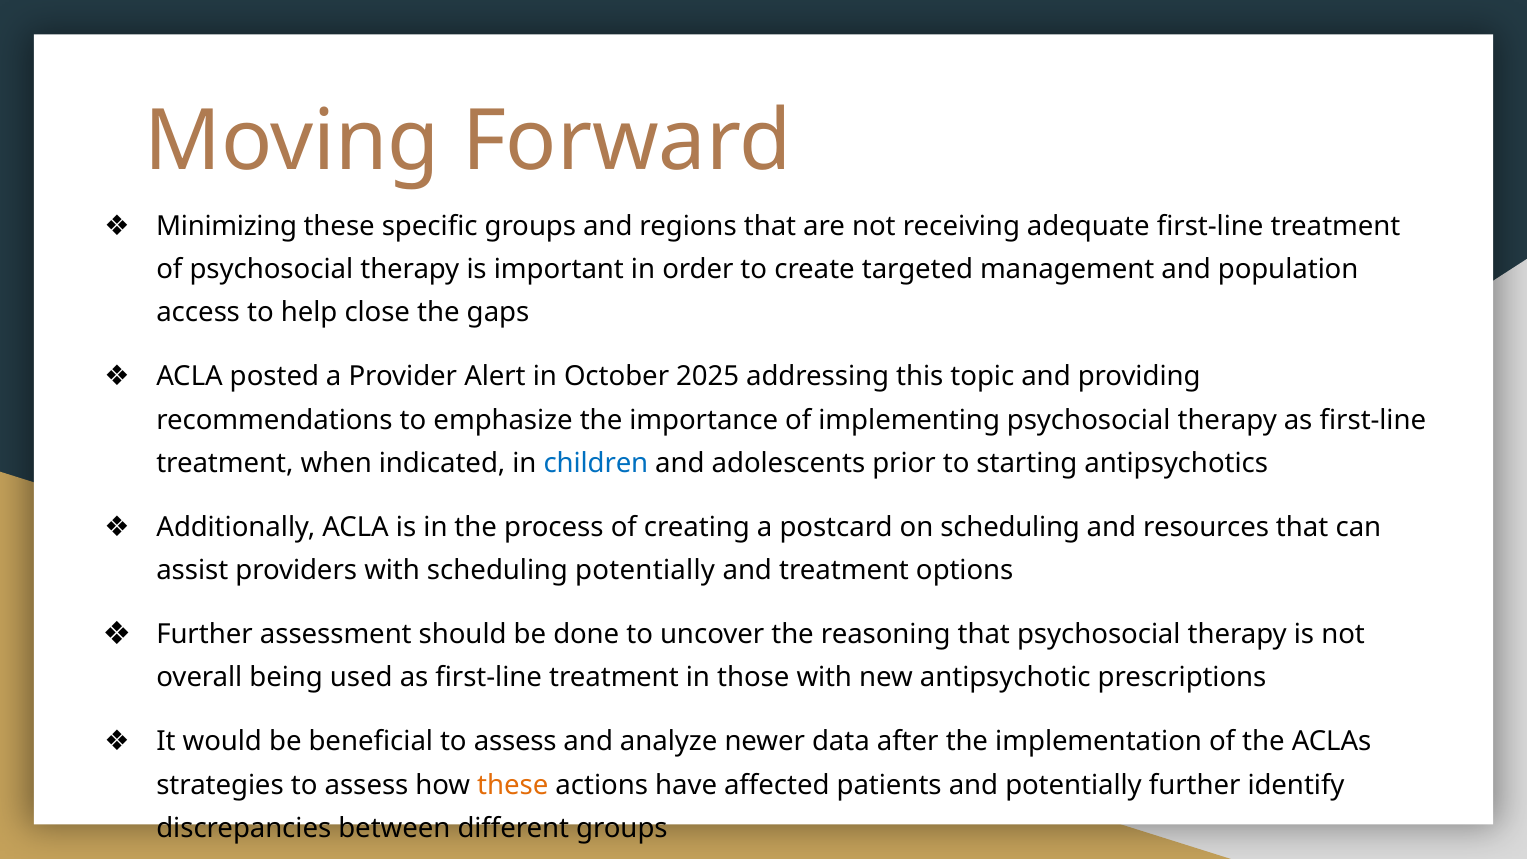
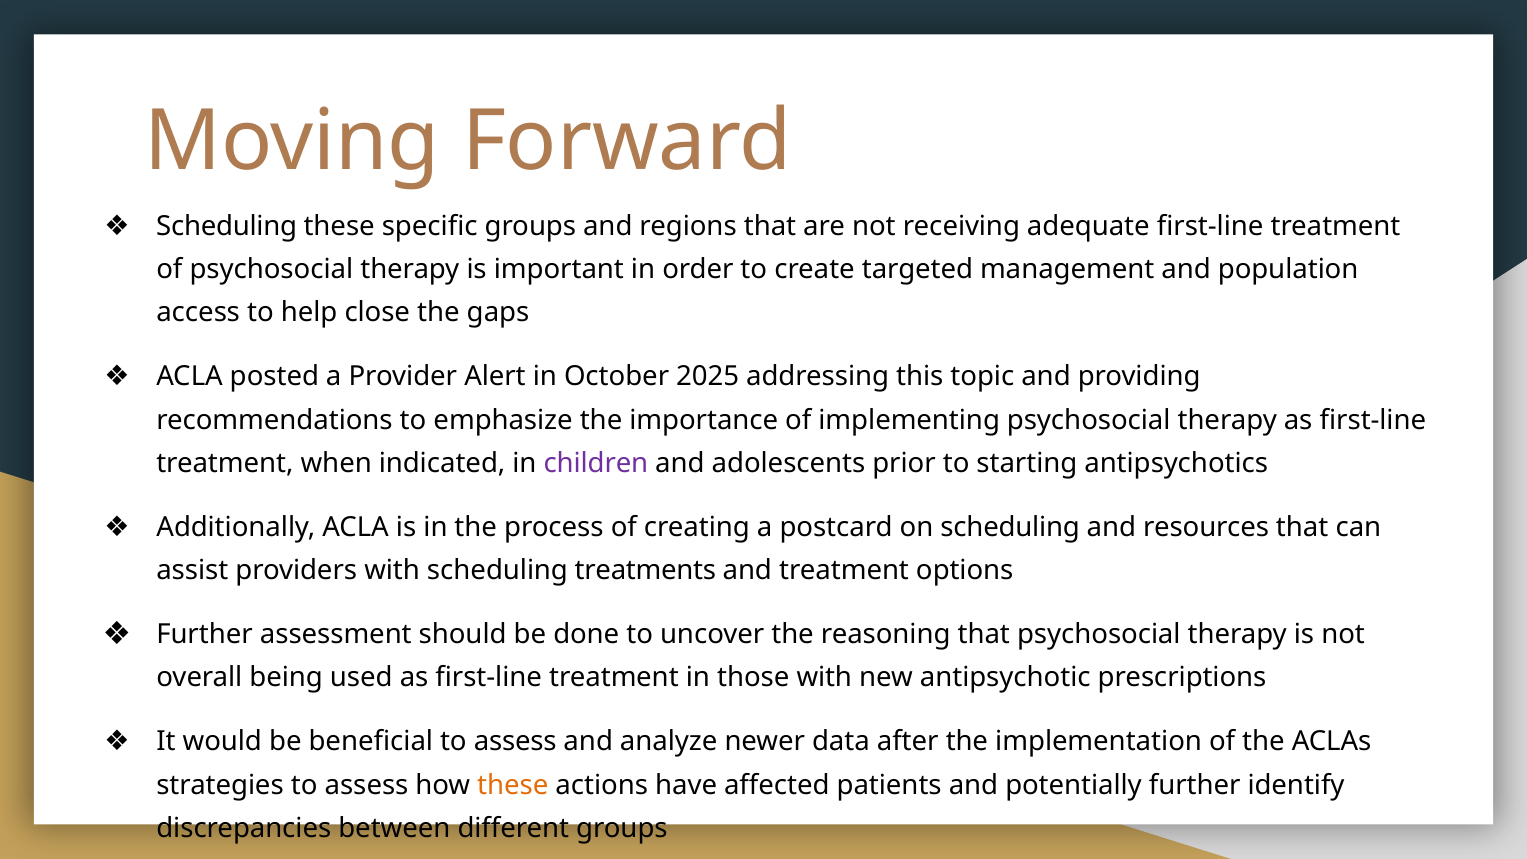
Minimizing: Minimizing -> Scheduling (227, 226)
children colour: blue -> purple (596, 463)
scheduling potentially: potentially -> treatments (645, 570)
